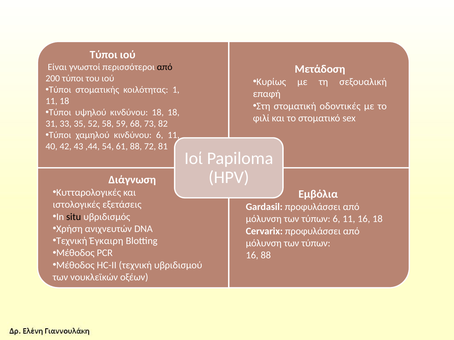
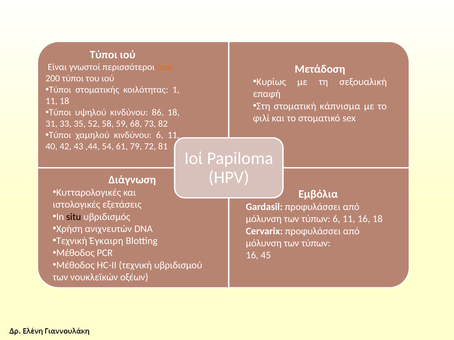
από colour: black -> orange (165, 67)
οδοντικές: οδοντικές -> κάπνισμα (340, 106)
κινδύνου 18: 18 -> 86 (158, 113)
61 88: 88 -> 79 (136, 147)
16 88: 88 -> 45 (266, 256)
